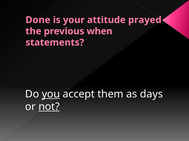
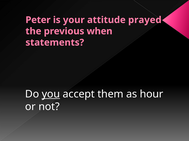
Done: Done -> Peter (38, 20)
days: days -> hour (152, 95)
not underline: present -> none (49, 107)
